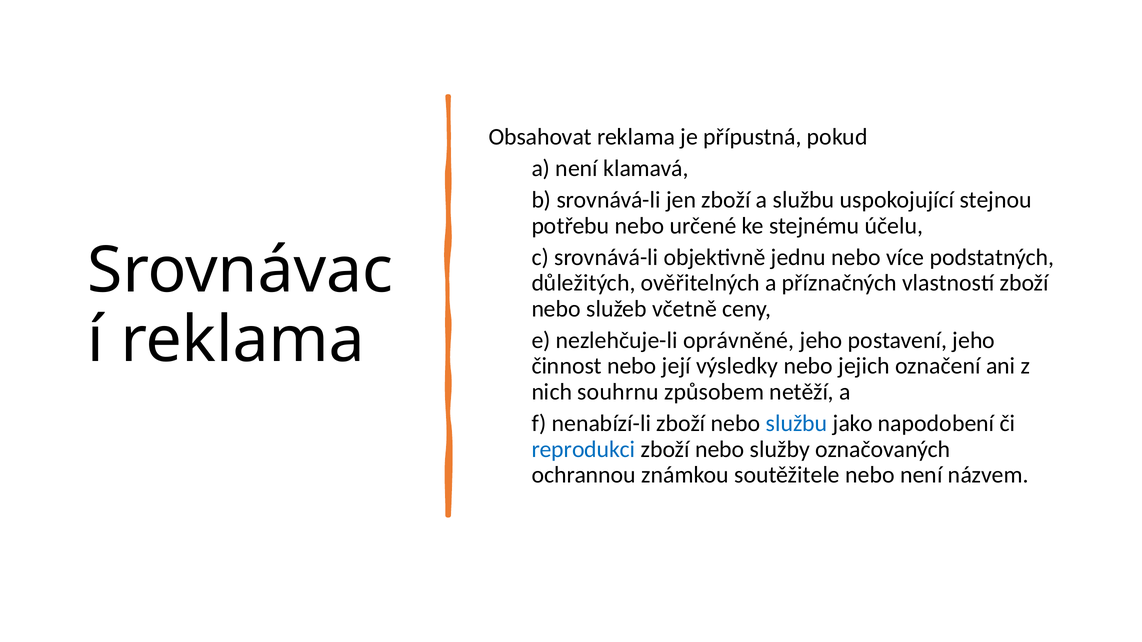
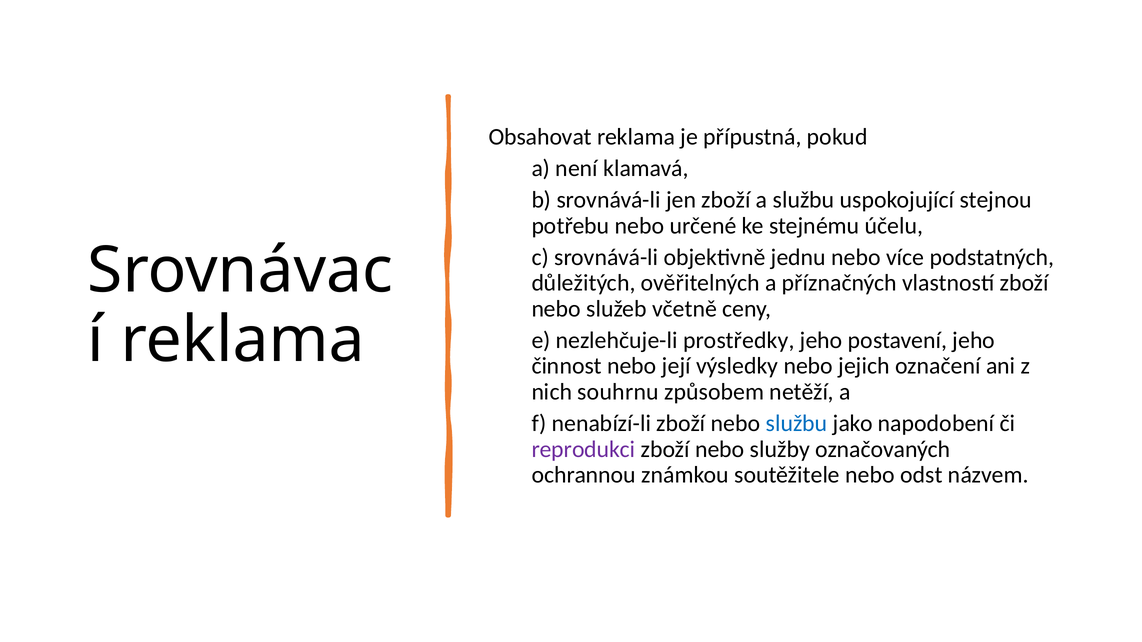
oprávněné: oprávněné -> prostředky (739, 341)
reprodukci colour: blue -> purple (583, 449)
nebo není: není -> odst (921, 475)
